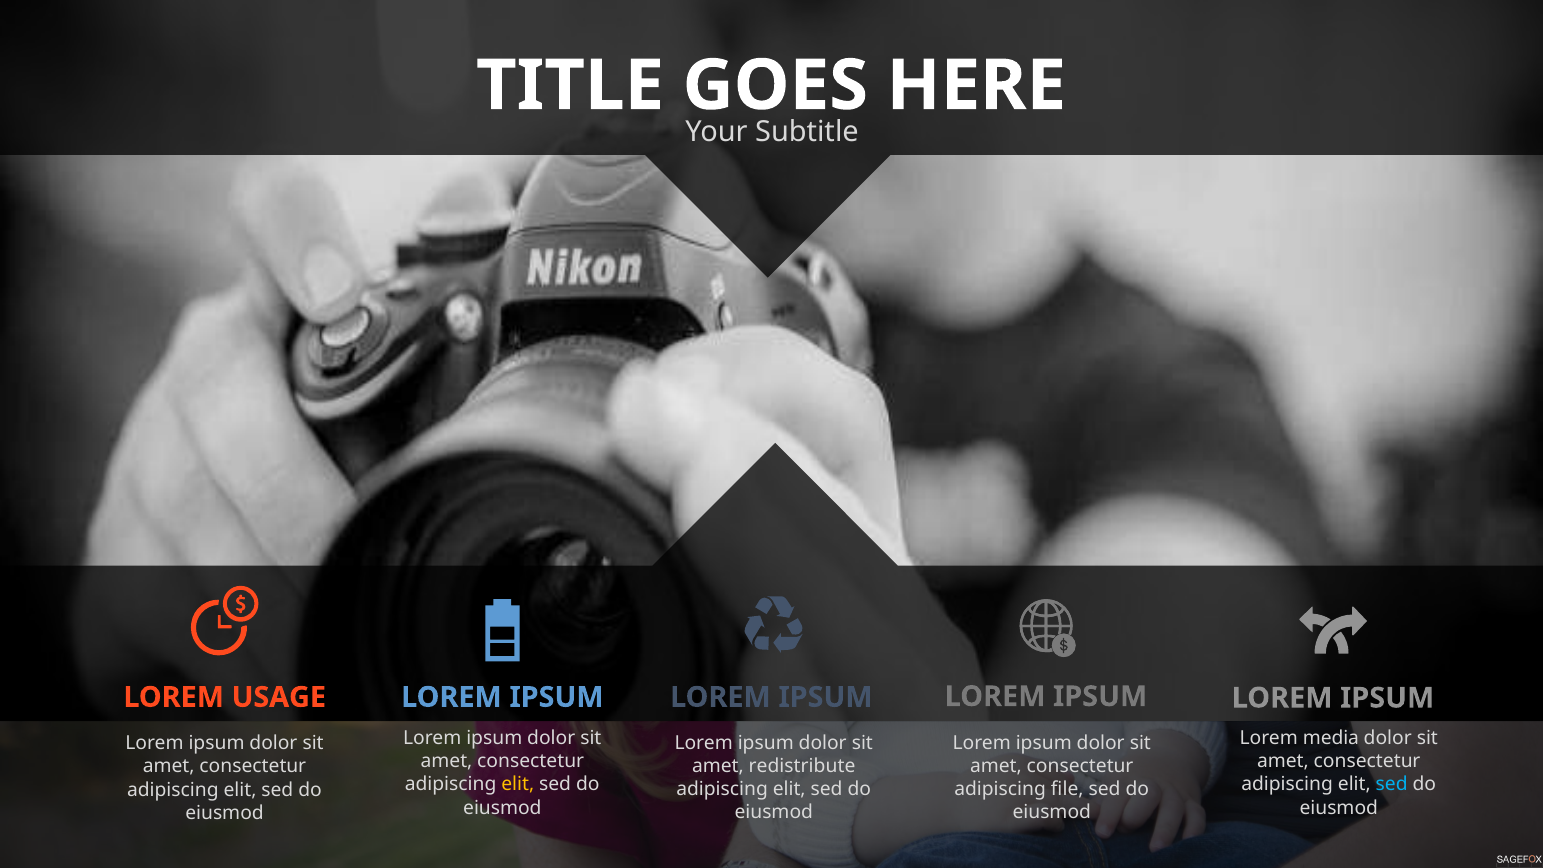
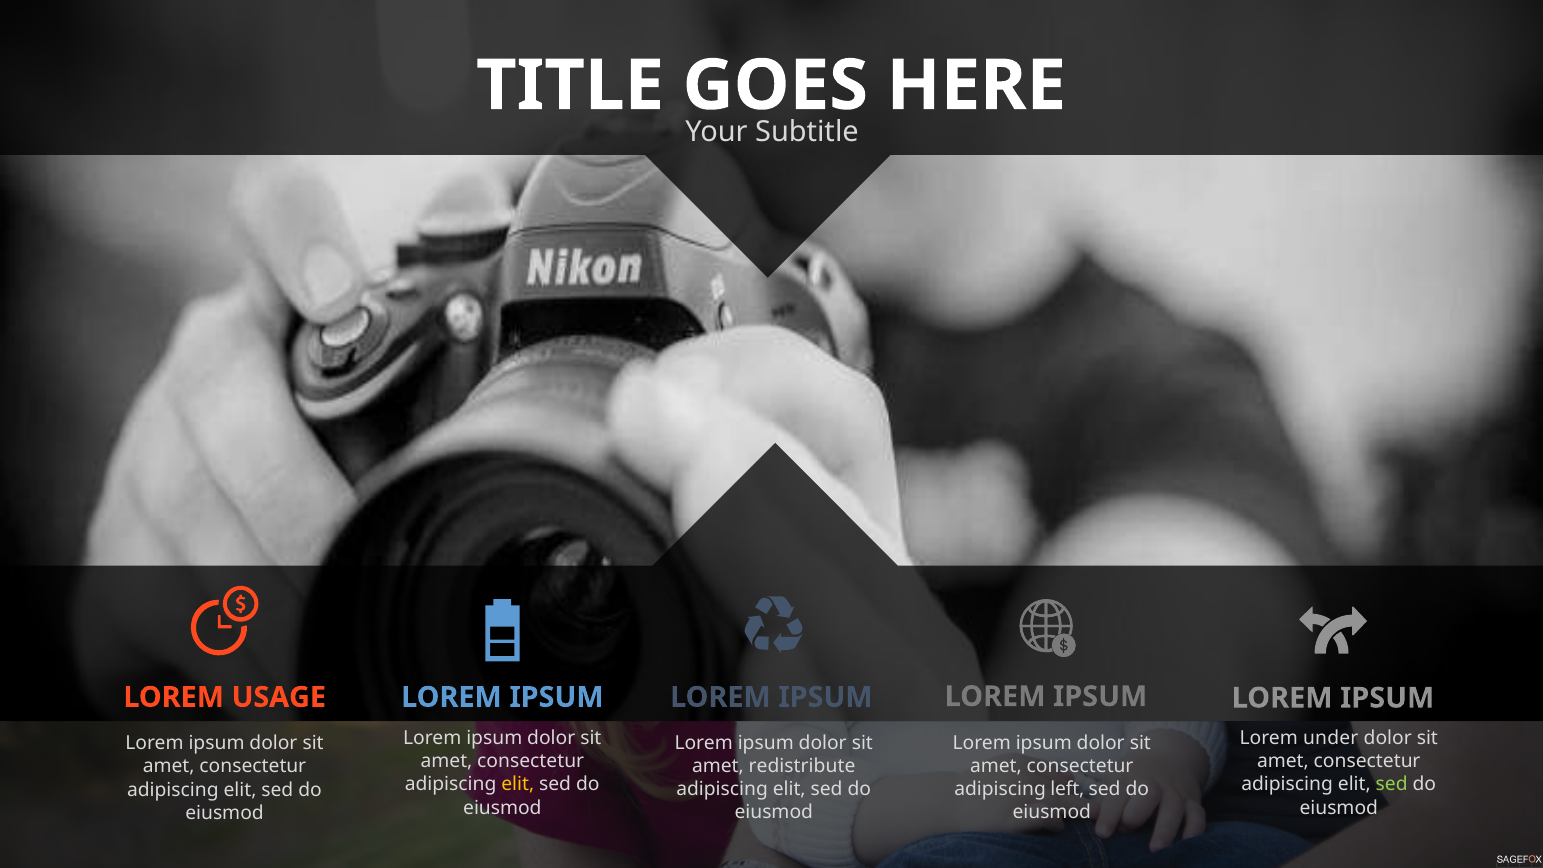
media: media -> under (1331, 738)
sed colour: light blue -> light green (1392, 785)
file: file -> left (1067, 789)
